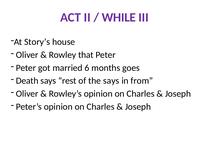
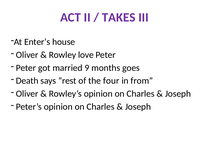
WHILE: WHILE -> TAKES (119, 17)
Story’s: Story’s -> Enter’s (37, 42)
that: that -> love (86, 55)
6: 6 -> 9 (87, 68)
the says: says -> four (111, 81)
